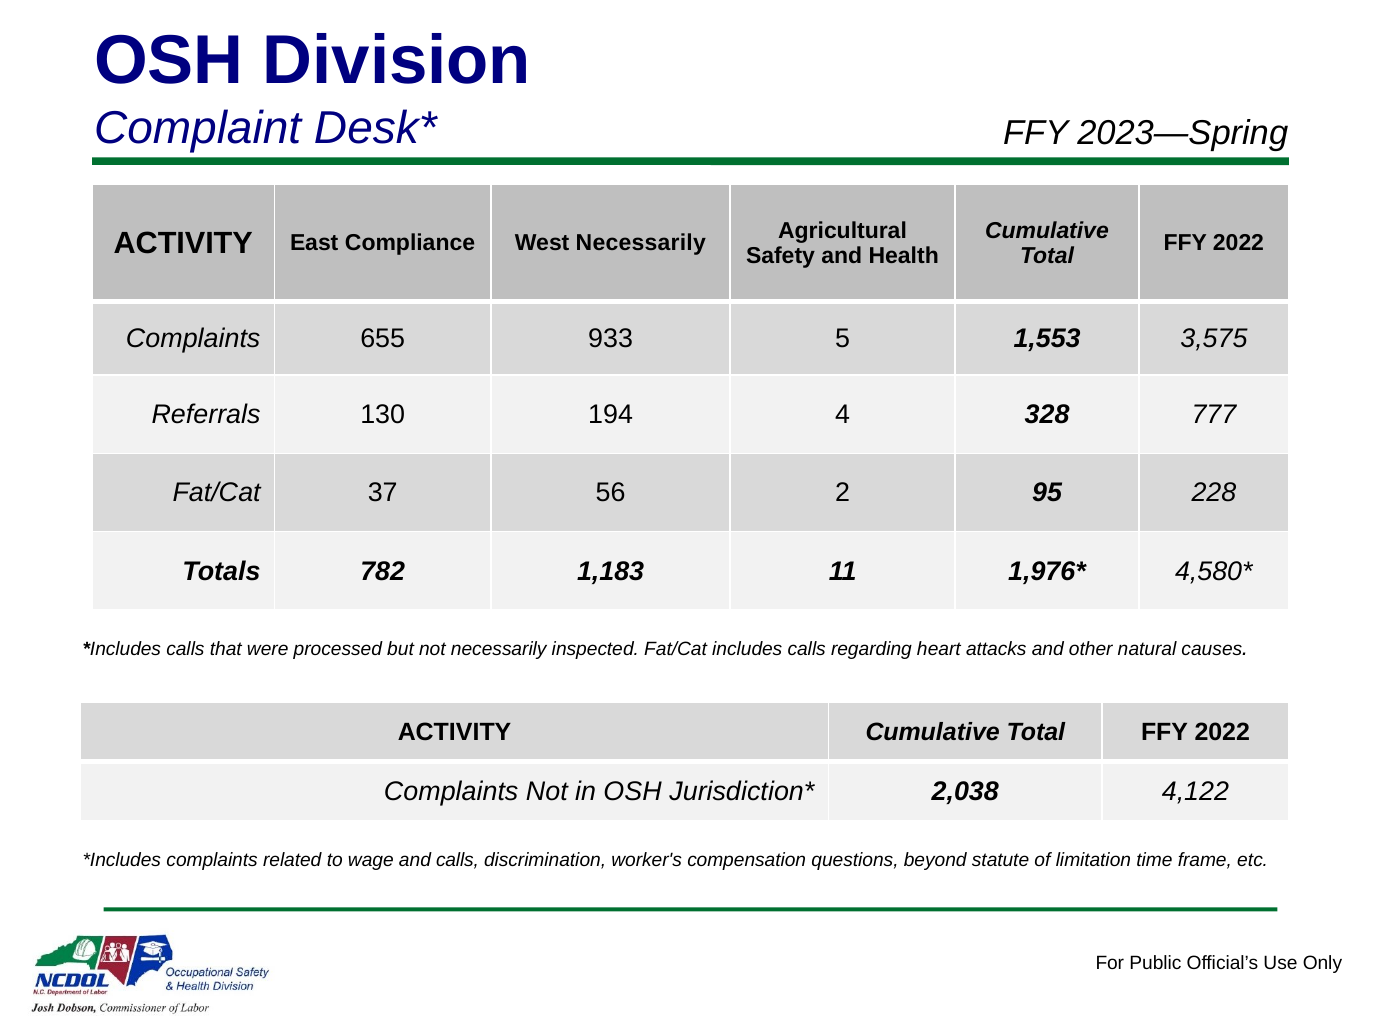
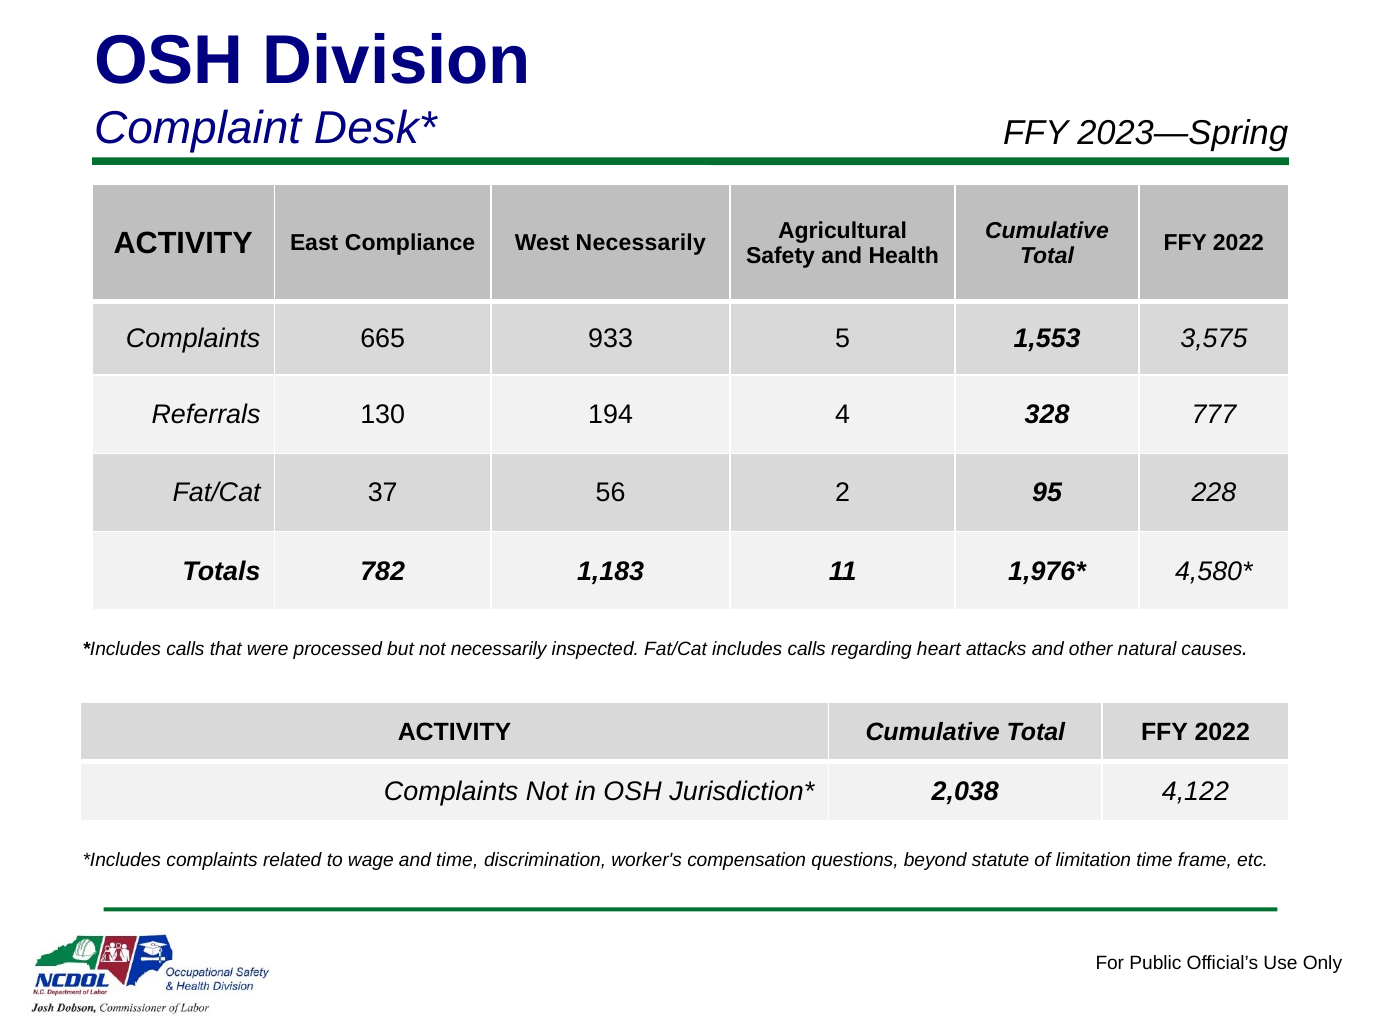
655: 655 -> 665 (383, 339)
and calls: calls -> time (457, 860)
